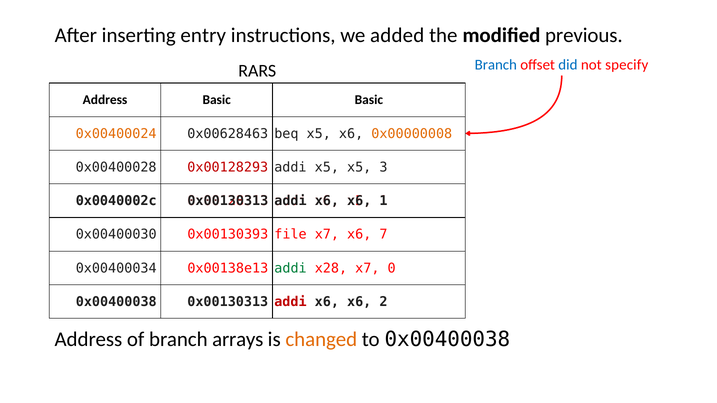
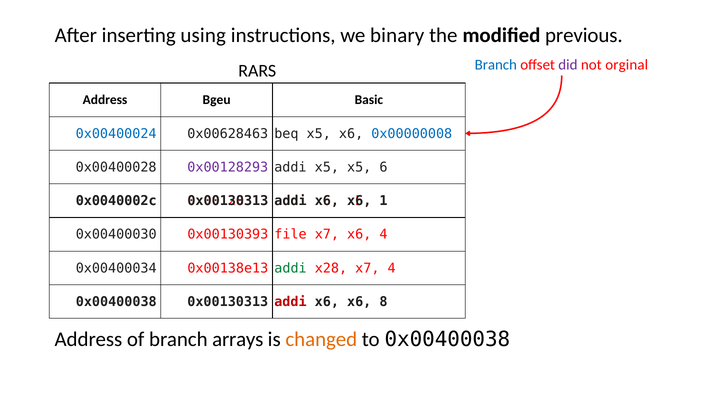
entry: entry -> using (203, 35)
added: added -> binary (397, 35)
did colour: blue -> purple (568, 65)
specify: specify -> orginal (627, 65)
Address Basic: Basic -> Bgeu (217, 100)
0x00400024 colour: orange -> blue (116, 134)
0x00000008 colour: orange -> blue (412, 134)
0x00128293 colour: red -> purple (228, 167)
3: 3 -> 6 (383, 167)
x6 7: 7 -> 4 (383, 235)
x7 0: 0 -> 4 (392, 268)
2: 2 -> 8 (383, 302)
